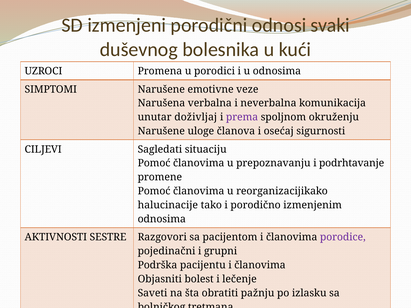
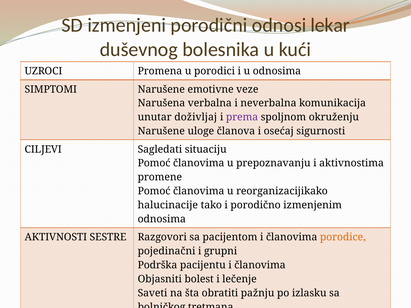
svaki: svaki -> lekar (330, 25)
podrhtavanje: podrhtavanje -> aktivnostima (352, 163)
porodice colour: purple -> orange (343, 237)
